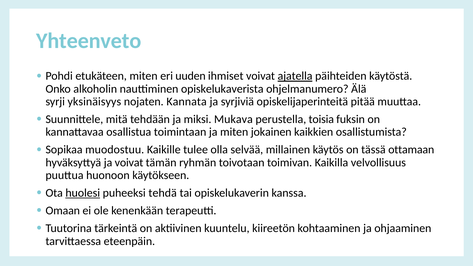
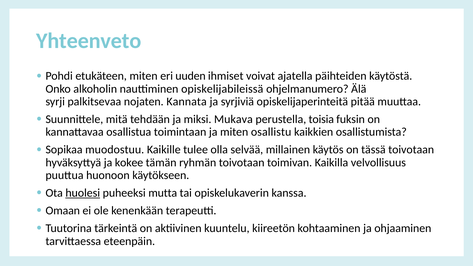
ajatella underline: present -> none (295, 76)
opiskelukaverista: opiskelukaverista -> opiskelijabileissä (222, 89)
yksinäisyys: yksinäisyys -> palkitsevaa (94, 102)
jokainen: jokainen -> osallistu (271, 132)
tässä ottamaan: ottamaan -> toivotaan (411, 150)
ja voivat: voivat -> kokee (129, 163)
tehdä: tehdä -> mutta (163, 193)
